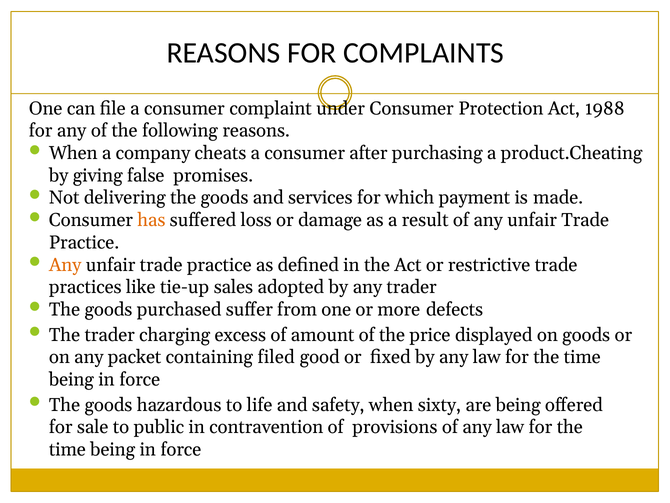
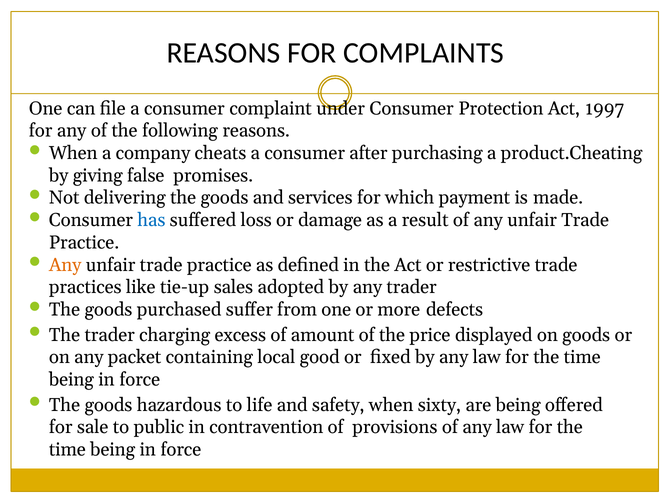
1988: 1988 -> 1997 (605, 108)
has colour: orange -> blue (151, 220)
filed: filed -> local (276, 357)
